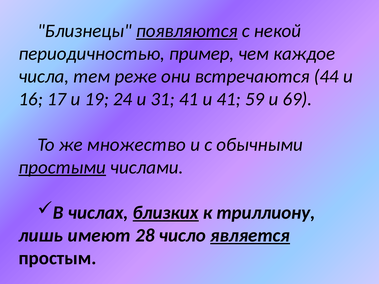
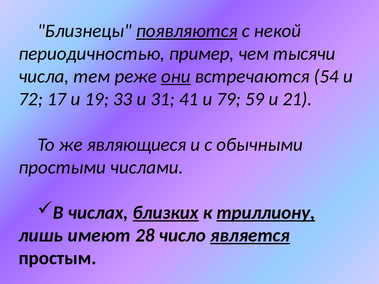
каждое: каждое -> тысячи (304, 54)
они underline: none -> present (176, 76)
44: 44 -> 54 (326, 76)
16: 16 -> 72 (31, 99)
24: 24 -> 33 (123, 99)
и 41: 41 -> 79 (229, 99)
69: 69 -> 21 (297, 99)
множество: множество -> являющиеся (137, 145)
простыми underline: present -> none (62, 167)
триллиону underline: none -> present (266, 213)
